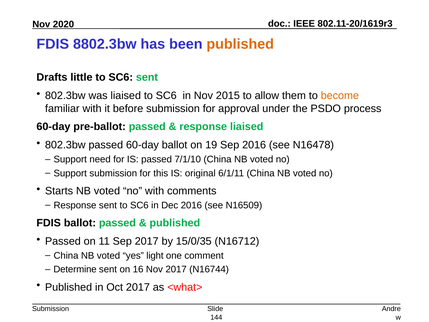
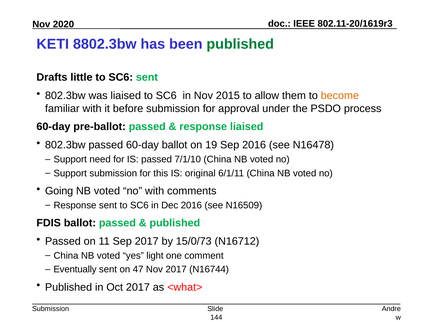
FDIS: FDIS -> KETI (53, 44)
published colour: orange -> green (240, 44)
Starts: Starts -> Going (59, 191)
15/0/35: 15/0/35 -> 15/0/73 (194, 241)
Determine: Determine -> Eventually (75, 269)
16: 16 -> 47 (138, 269)
